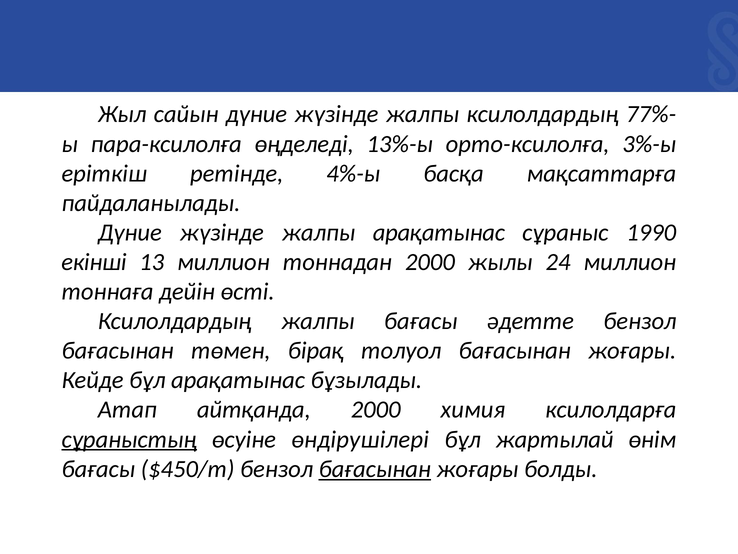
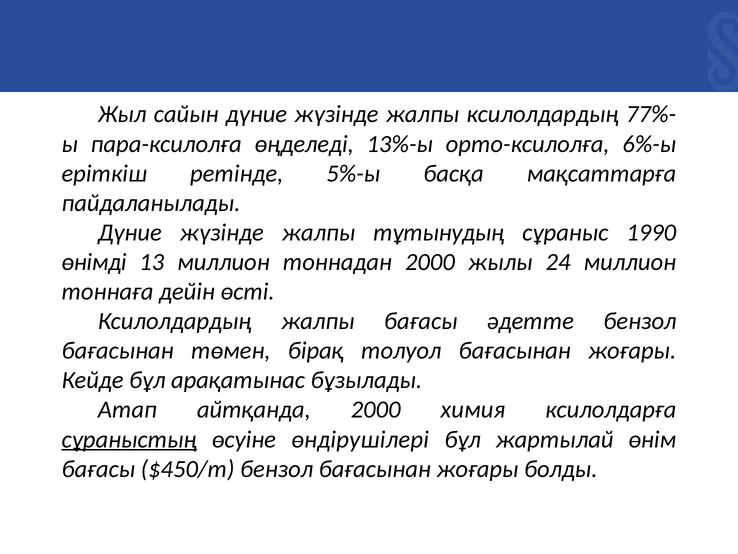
3%-ы: 3%-ы -> 6%-ы (649, 144)
4%-ы: 4%-ы -> 5%-ы (353, 173)
жалпы арақатынас: арақатынас -> тұтынудың (439, 232)
екінші: екінші -> өнімді (94, 262)
бағасынан underline: present -> none (375, 468)
